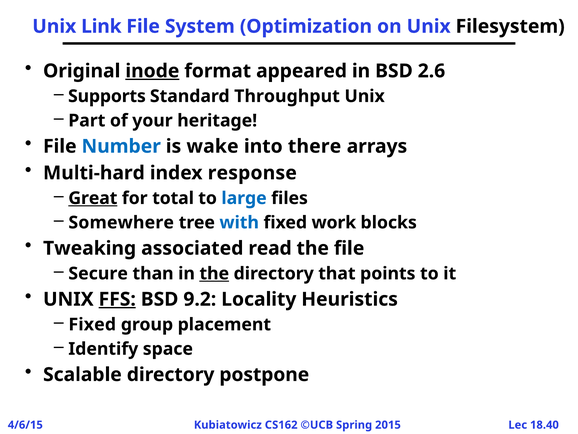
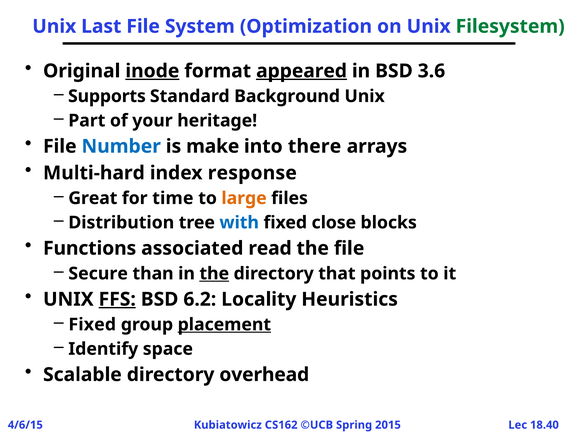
Link: Link -> Last (101, 26)
Filesystem colour: black -> green (510, 26)
appeared underline: none -> present (302, 71)
2.6: 2.6 -> 3.6 (431, 71)
Throughput: Throughput -> Background (287, 96)
wake: wake -> make (213, 146)
Great underline: present -> none (93, 198)
total: total -> time (173, 198)
large colour: blue -> orange (244, 198)
Somewhere: Somewhere -> Distribution (121, 222)
work: work -> close (334, 222)
Tweaking: Tweaking -> Functions (90, 248)
9.2: 9.2 -> 6.2 (200, 299)
placement underline: none -> present (224, 324)
postpone: postpone -> overhead (264, 374)
